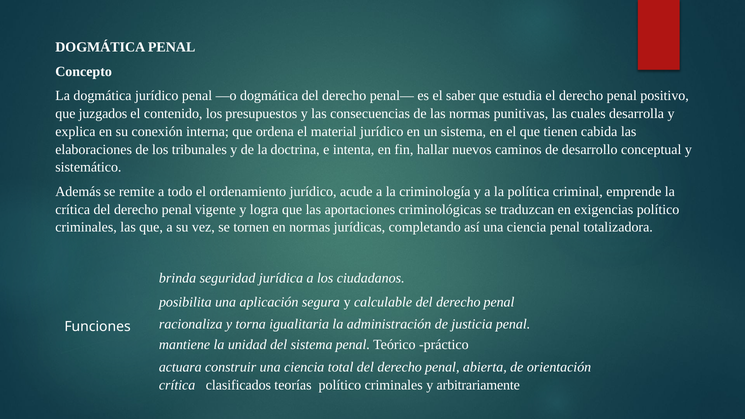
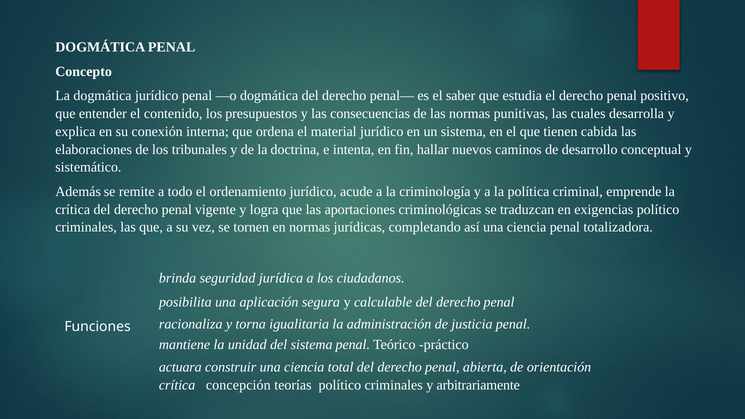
juzgados: juzgados -> entender (103, 114)
clasificados: clasificados -> concepción (238, 385)
